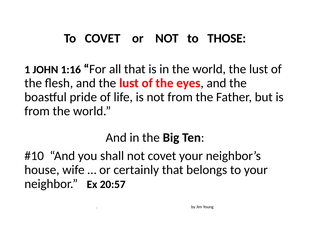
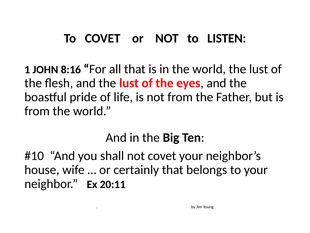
THOSE: THOSE -> LISTEN (227, 38)
1:16: 1:16 -> 8:16 (71, 70)
20:57: 20:57 -> 20:11 (113, 184)
